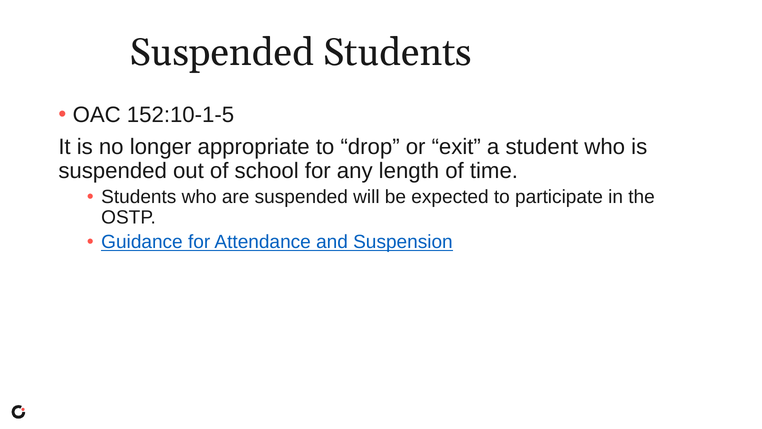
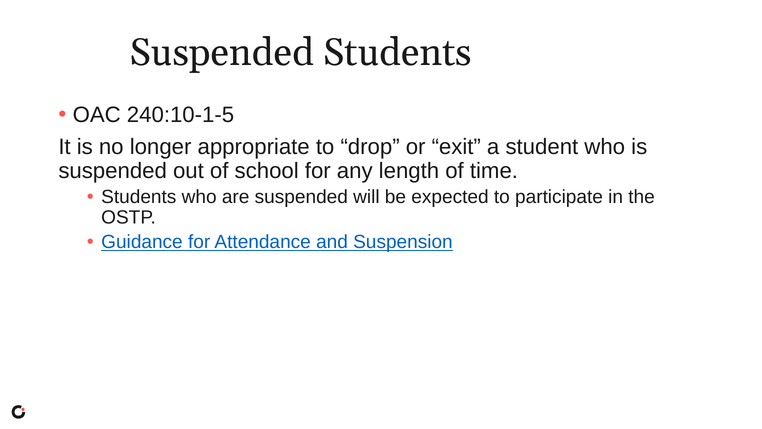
152:10-1-5: 152:10-1-5 -> 240:10-1-5 (181, 115)
